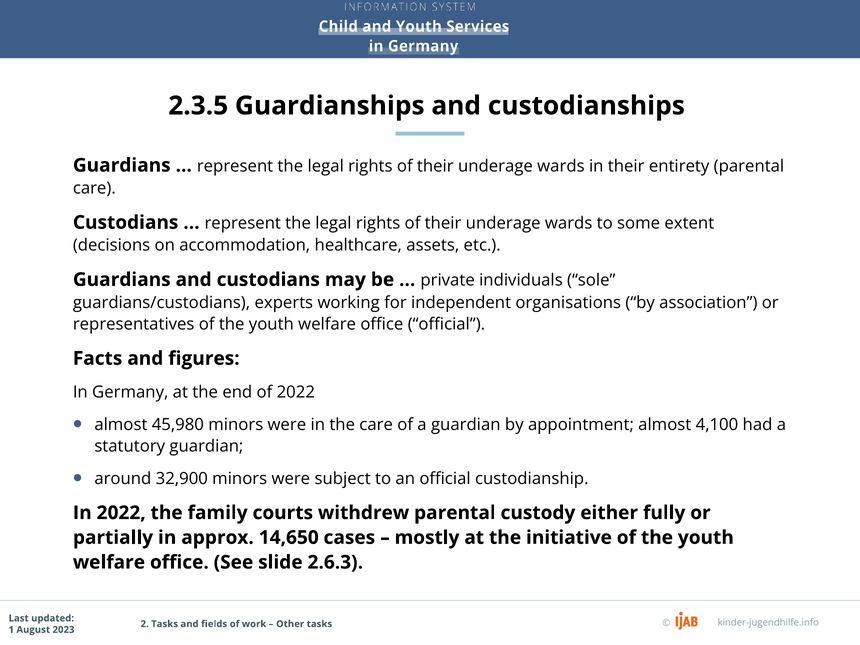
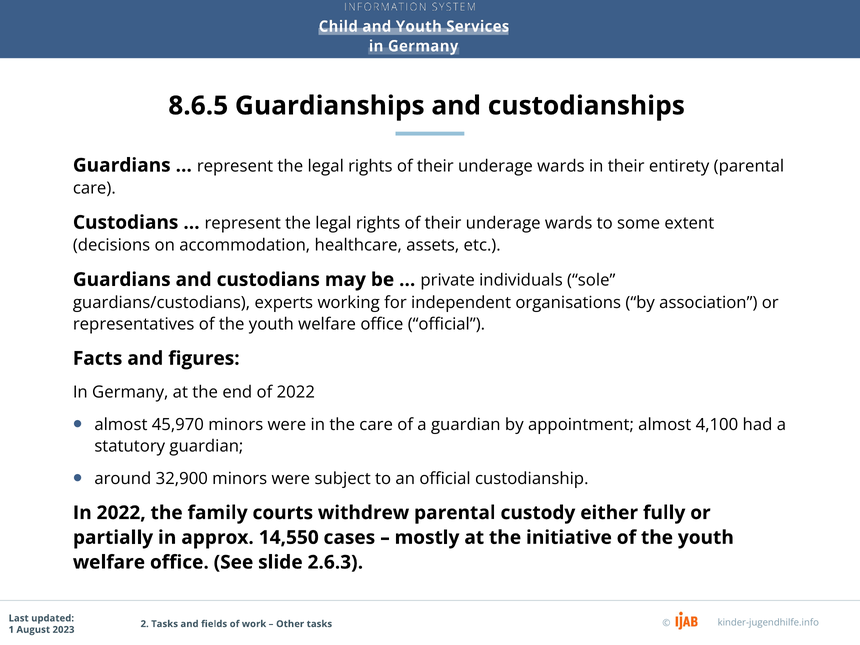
2.3.5: 2.3.5 -> 8.6.5 (198, 106)
45,980: 45,980 -> 45,970 (178, 425)
14,650: 14,650 -> 14,550 (289, 538)
